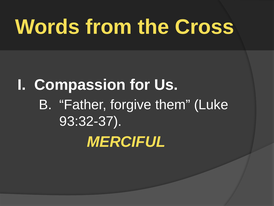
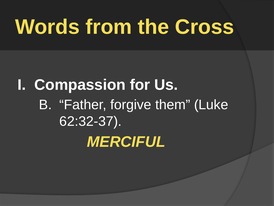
93:32-37: 93:32-37 -> 62:32-37 (91, 121)
